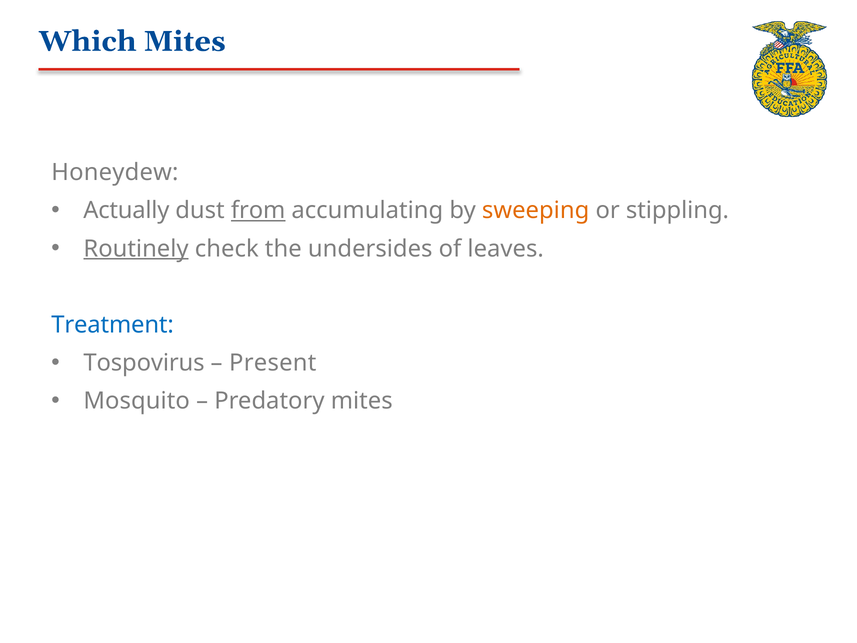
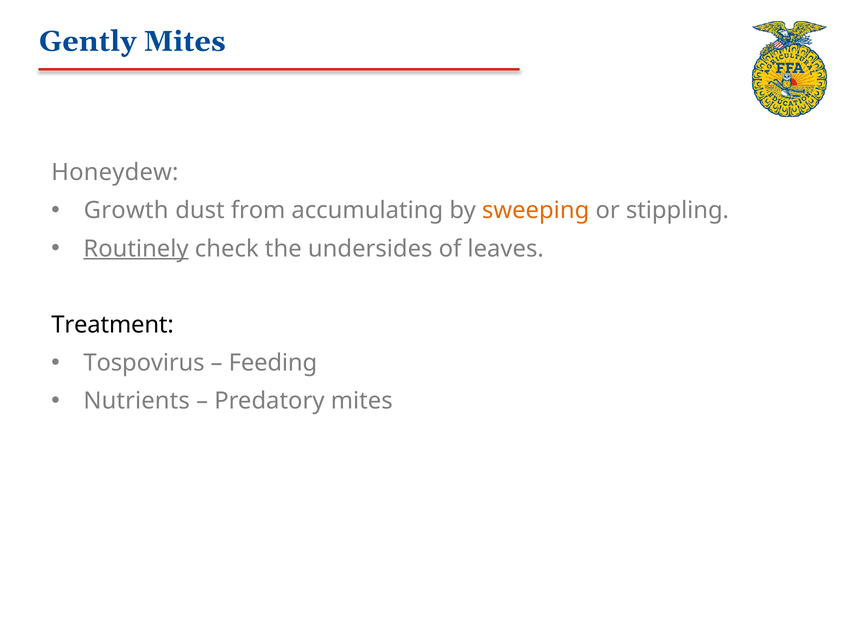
Which: Which -> Gently (88, 41)
Actually: Actually -> Growth (126, 211)
from underline: present -> none (258, 211)
Treatment colour: blue -> black (113, 325)
Present: Present -> Feeding (273, 363)
Mosquito: Mosquito -> Nutrients (137, 401)
